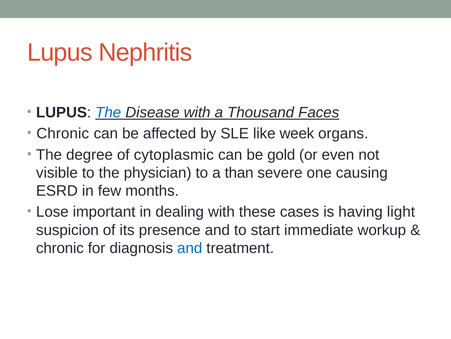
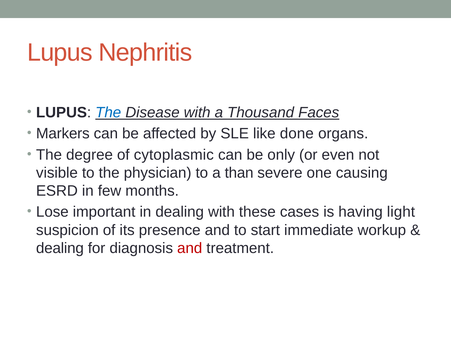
Chronic: Chronic -> Markers (63, 133)
week: week -> done (297, 133)
gold: gold -> only (281, 154)
chronic: chronic -> dealing (60, 248)
and colour: blue -> red (190, 248)
